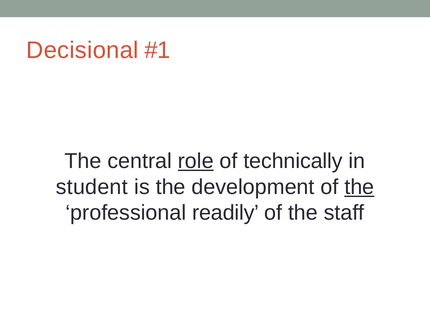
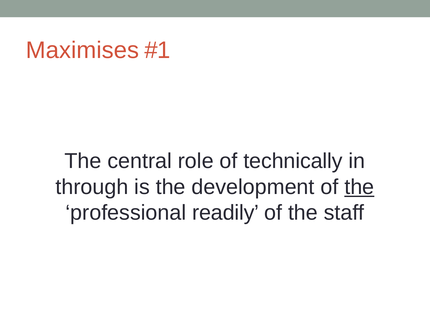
Decisional: Decisional -> Maximises (82, 50)
role underline: present -> none (196, 161)
student: student -> through (92, 187)
